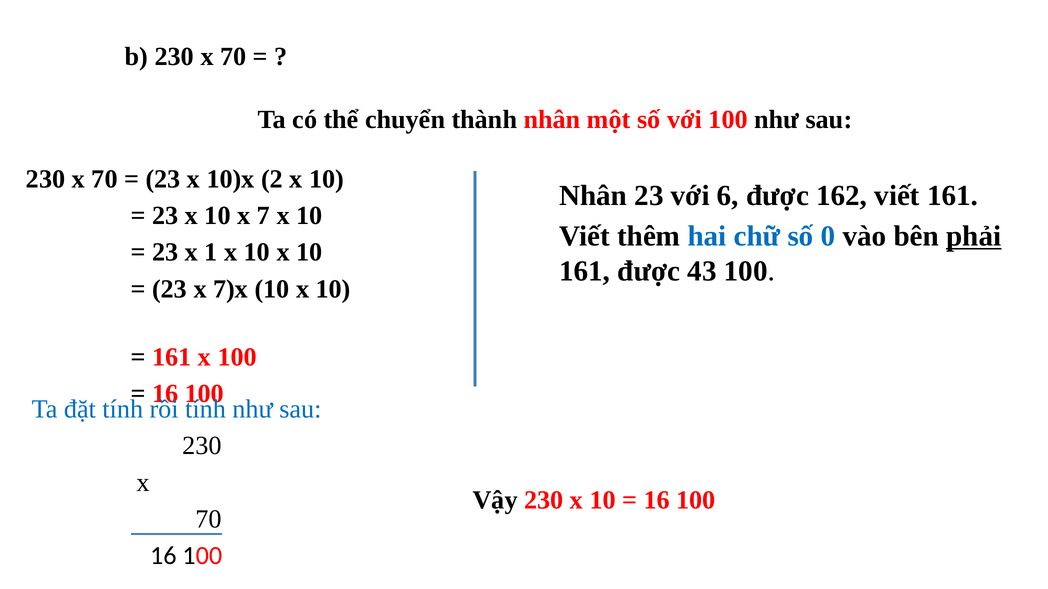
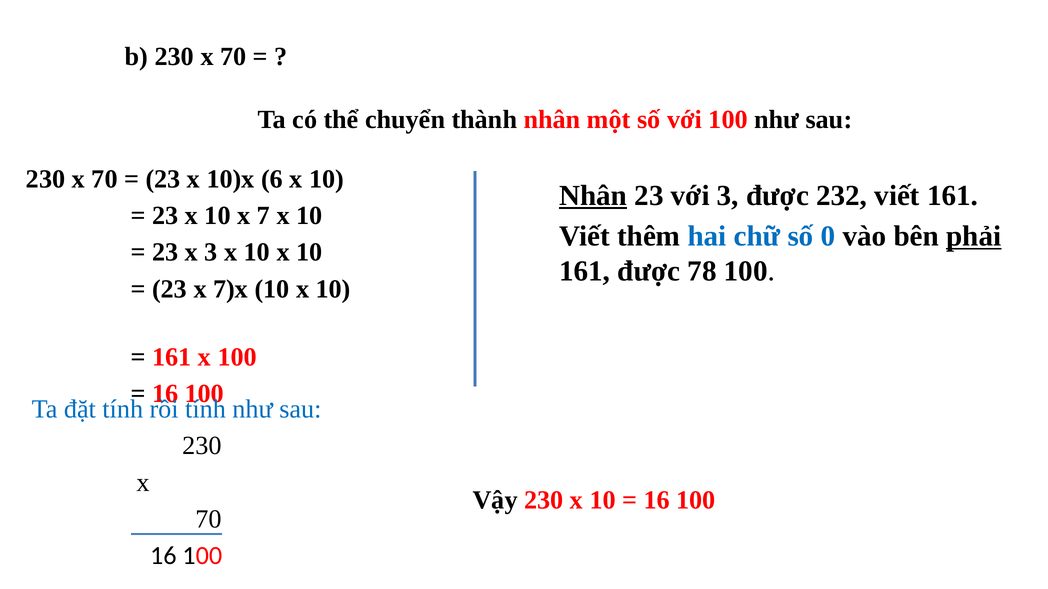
2: 2 -> 6 (272, 179)
Nhân underline: none -> present (593, 196)
với 6: 6 -> 3 (728, 196)
162: 162 -> 232 (842, 196)
x 1: 1 -> 3 (211, 252)
43: 43 -> 78 (702, 271)
